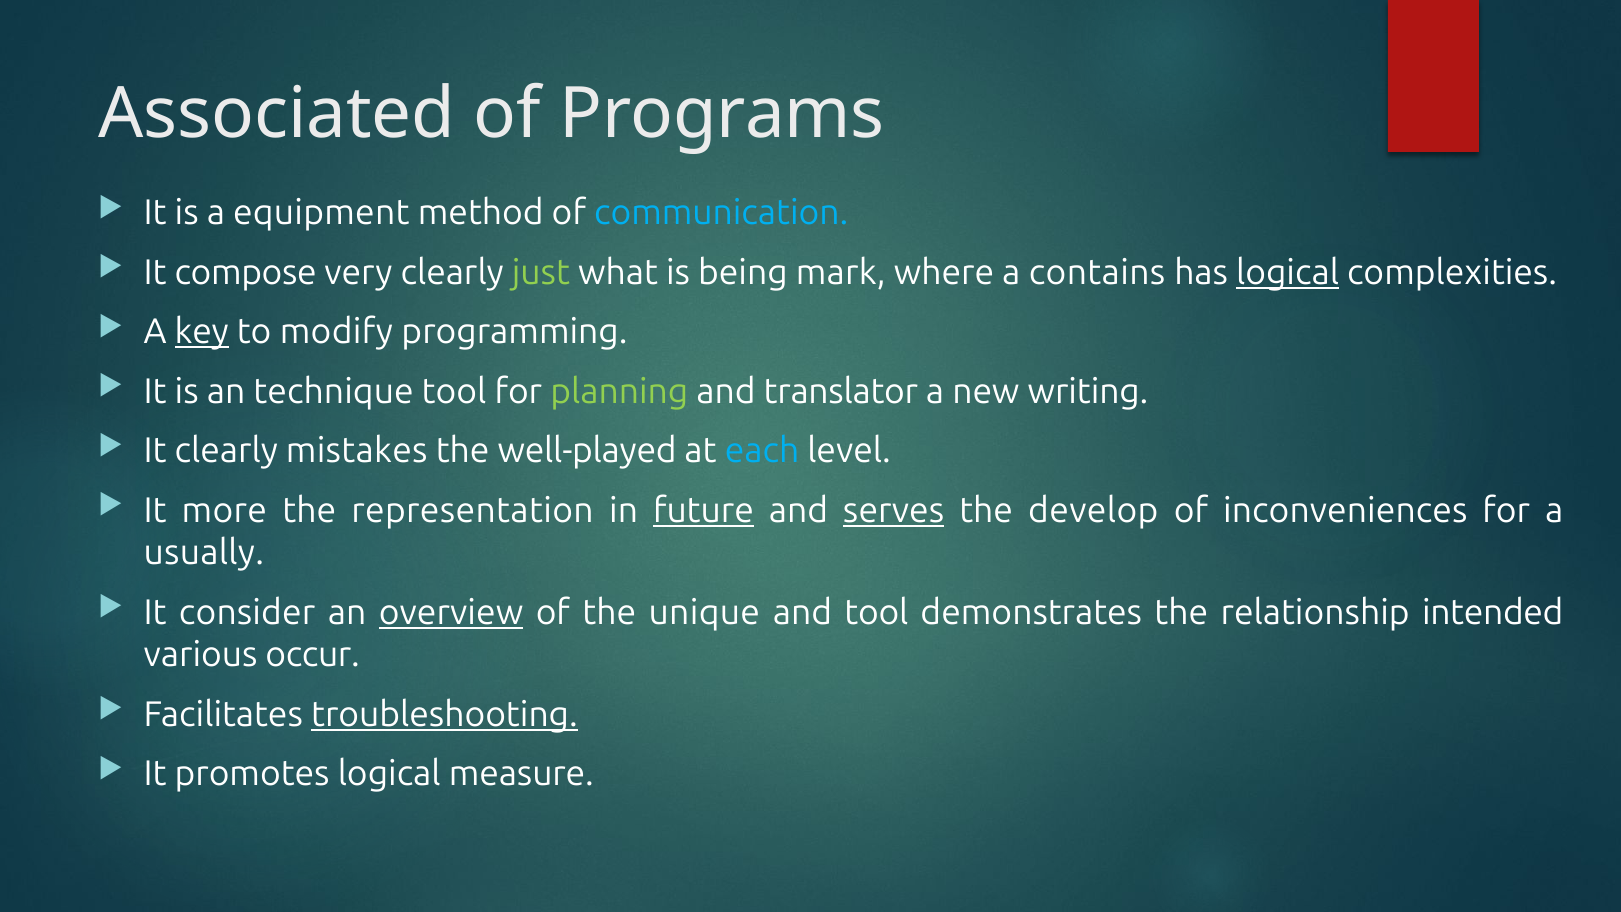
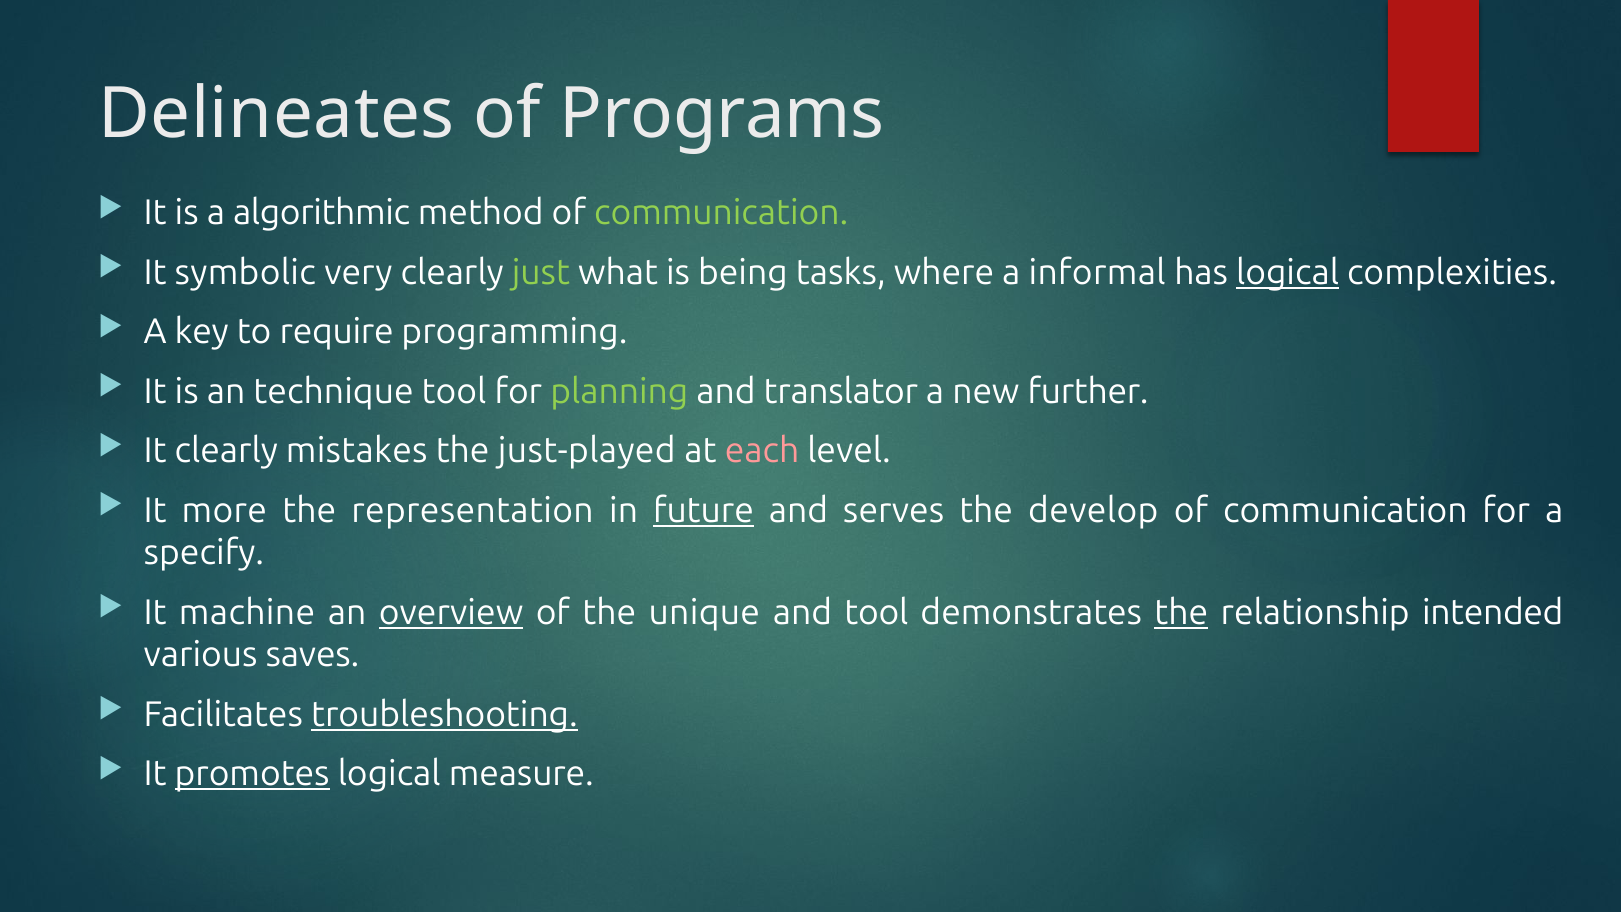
Associated: Associated -> Delineates (276, 114)
equipment: equipment -> algorithmic (322, 213)
communication colour: light blue -> light green (721, 213)
compose: compose -> symbolic (245, 273)
mark: mark -> tasks (841, 273)
contains: contains -> informal (1097, 273)
key underline: present -> none (202, 332)
modify: modify -> require (337, 332)
writing: writing -> further (1088, 392)
well-played: well-played -> just-played (587, 451)
each colour: light blue -> pink (762, 451)
serves underline: present -> none (894, 510)
inconveniences: inconveniences -> communication (1345, 510)
usually: usually -> specify (204, 553)
consider: consider -> machine (247, 612)
the underline: none -> present (1181, 612)
occur: occur -> saves (313, 655)
promotes underline: none -> present (252, 774)
